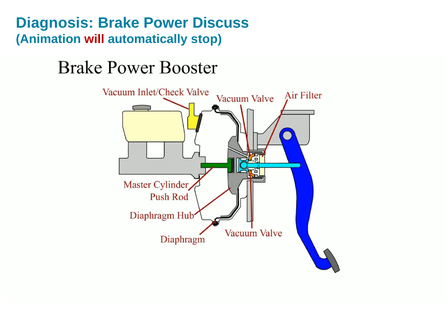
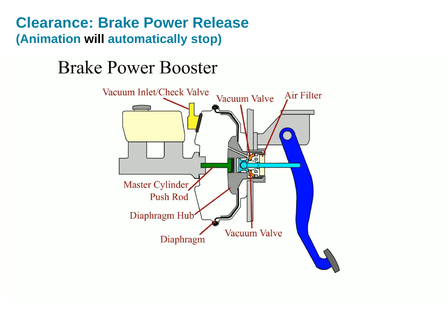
Diagnosis: Diagnosis -> Clearance (55, 23)
Discuss: Discuss -> Release (221, 23)
will colour: red -> black (94, 39)
